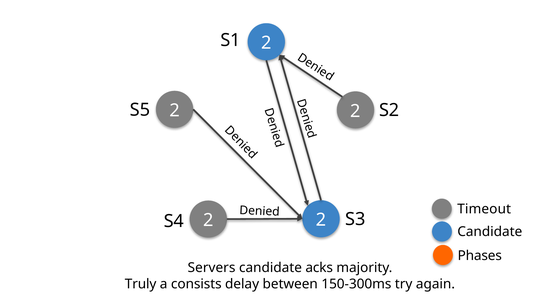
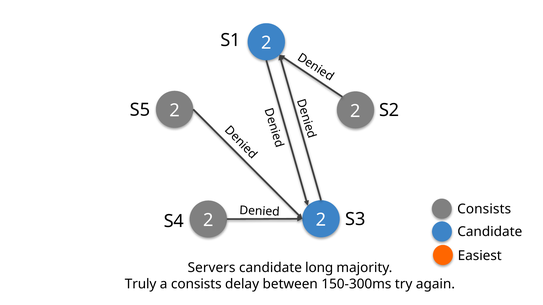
Timeout: Timeout -> Consists (484, 209)
Phases: Phases -> Easiest (480, 256)
acks: acks -> long (319, 268)
